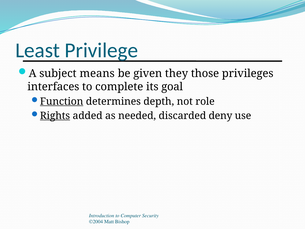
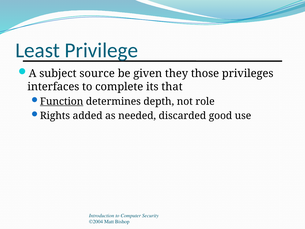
means: means -> source (97, 73)
goal: goal -> that (172, 87)
Rights underline: present -> none (55, 116)
deny: deny -> good (220, 116)
